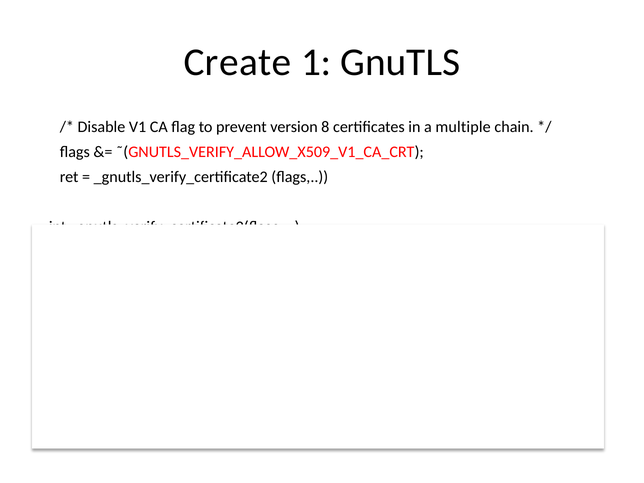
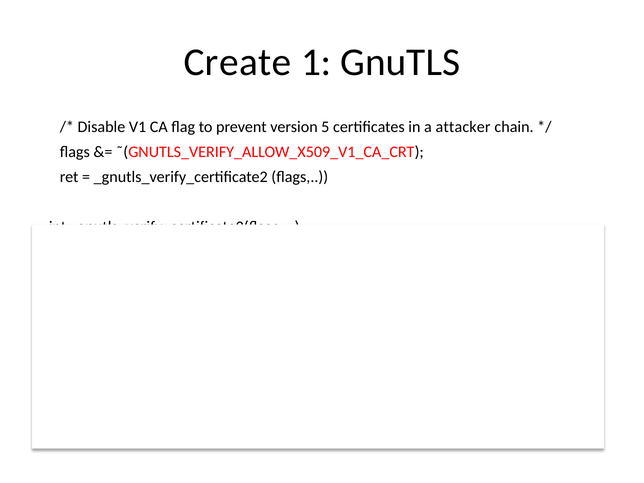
8: 8 -> 5 (325, 127)
multiple: multiple -> attacker (463, 127)
